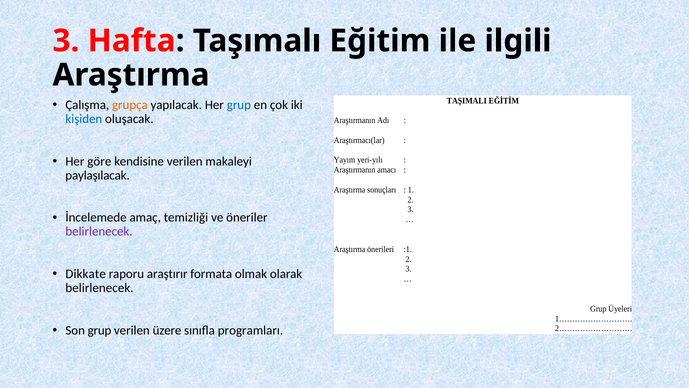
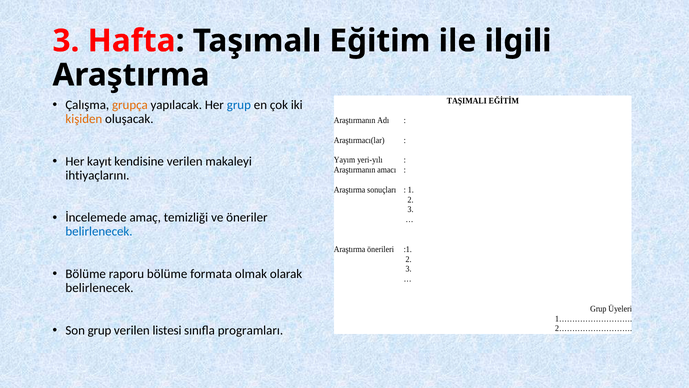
kişiden colour: blue -> orange (84, 119)
göre: göre -> kayıt (99, 161)
paylaşılacak: paylaşılacak -> ihtiyaçlarını (97, 175)
belirlenecek colour: purple -> blue (99, 231)
Dikkate: Dikkate -> Bölüme (86, 274)
raporu araştırır: araştırır -> bölüme (167, 274)
üzere: üzere -> listesi (167, 330)
